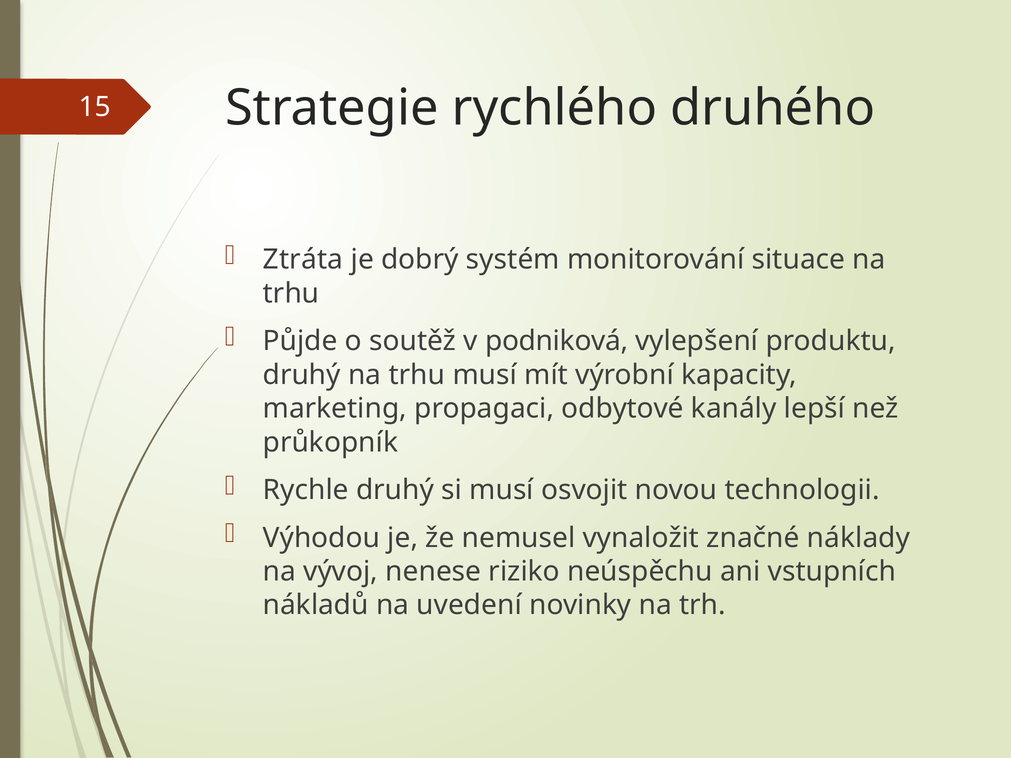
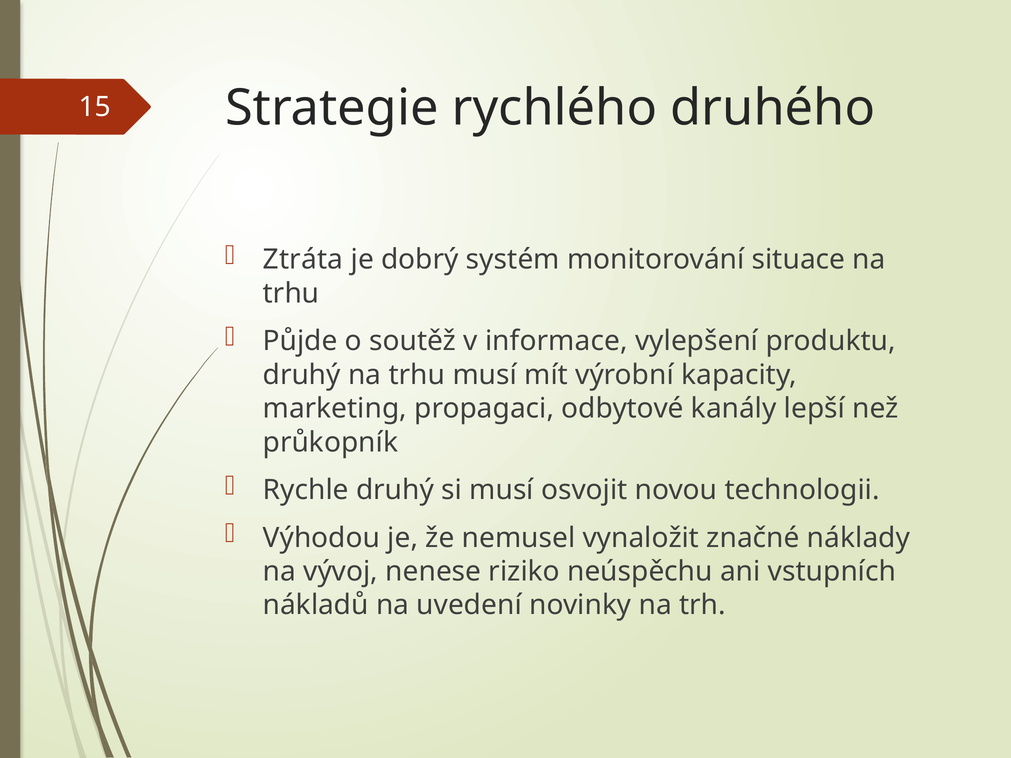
podniková: podniková -> informace (556, 341)
